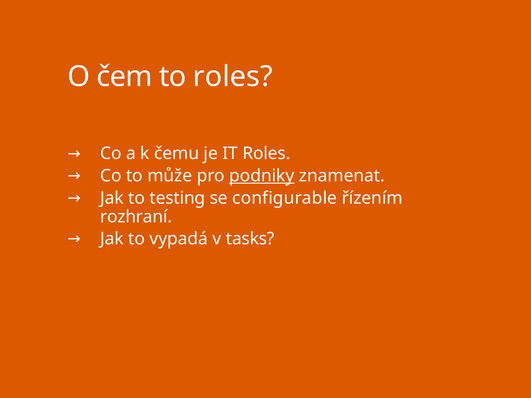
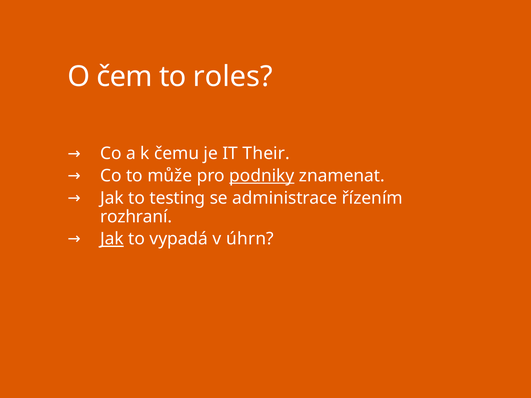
IT Roles: Roles -> Their (266, 154)
configurable: configurable -> administrace (285, 198)
Jak underline: none -> present (112, 239)
tasks: tasks -> úhrn (250, 239)
